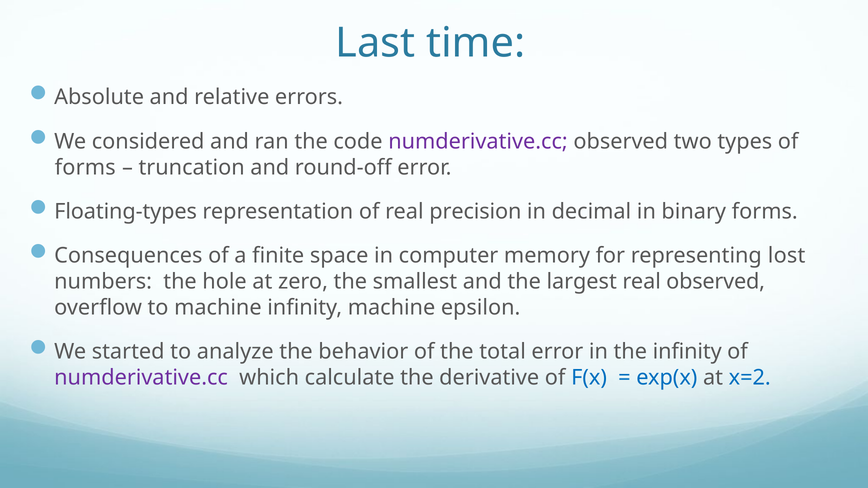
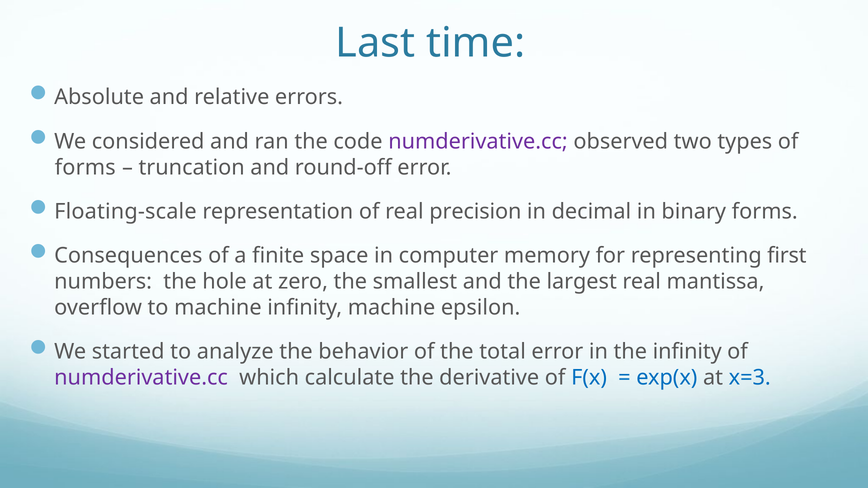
Floating-types: Floating-types -> Floating-scale (125, 212)
lost: lost -> first (787, 256)
real observed: observed -> mantissa (716, 282)
x=2: x=2 -> x=3 (750, 378)
